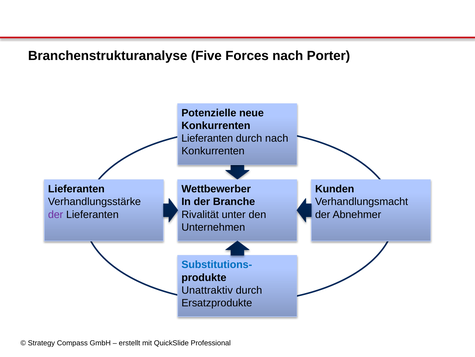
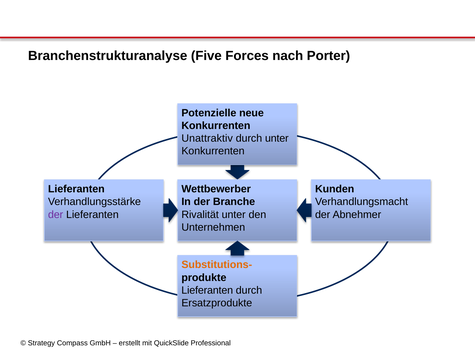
Lieferanten: Lieferanten -> Unattraktiv (207, 138)
durch nach: nach -> unter (277, 138)
Substitutions- colour: blue -> orange (217, 264)
Unattraktiv: Unattraktiv -> Lieferanten (207, 290)
